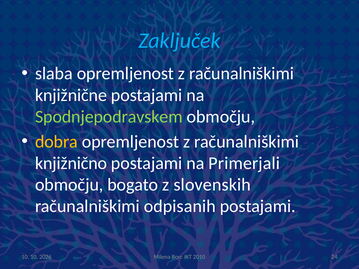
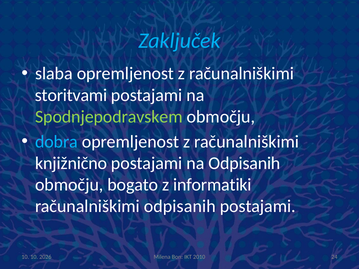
knjižnične: knjižnične -> storitvami (71, 95)
dobra colour: yellow -> light blue (56, 142)
na Primerjali: Primerjali -> Odpisanih (244, 163)
slovenskih: slovenskih -> informatiki (212, 185)
